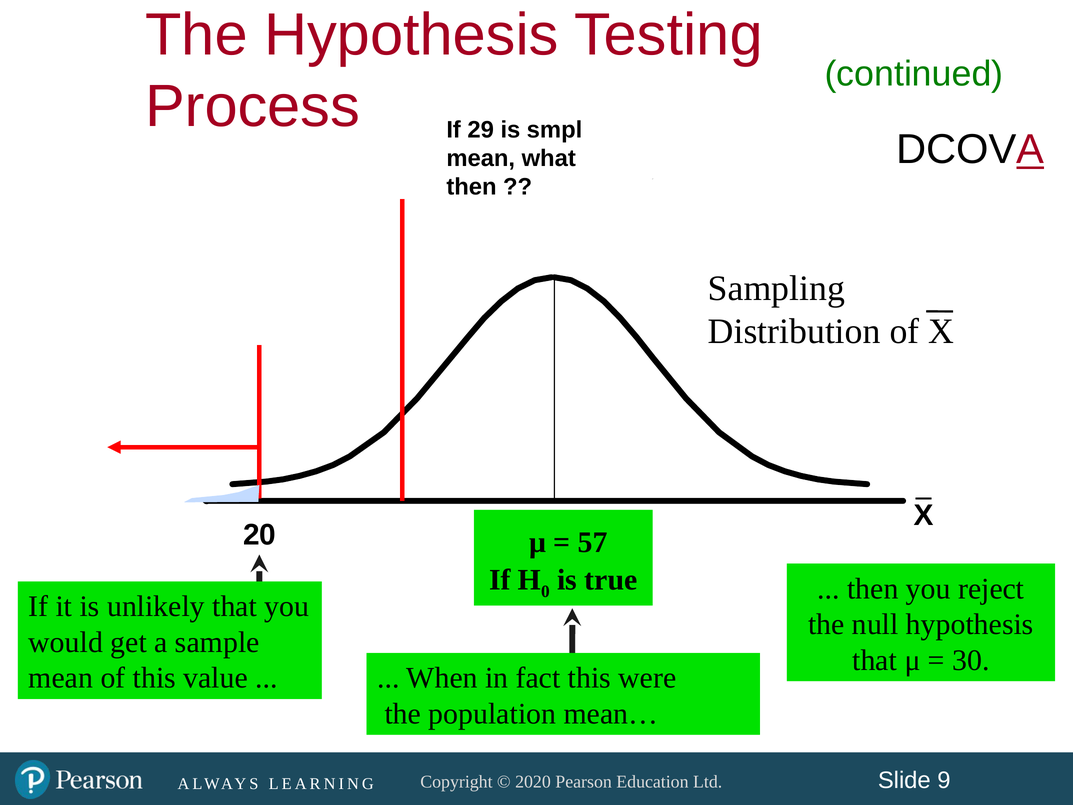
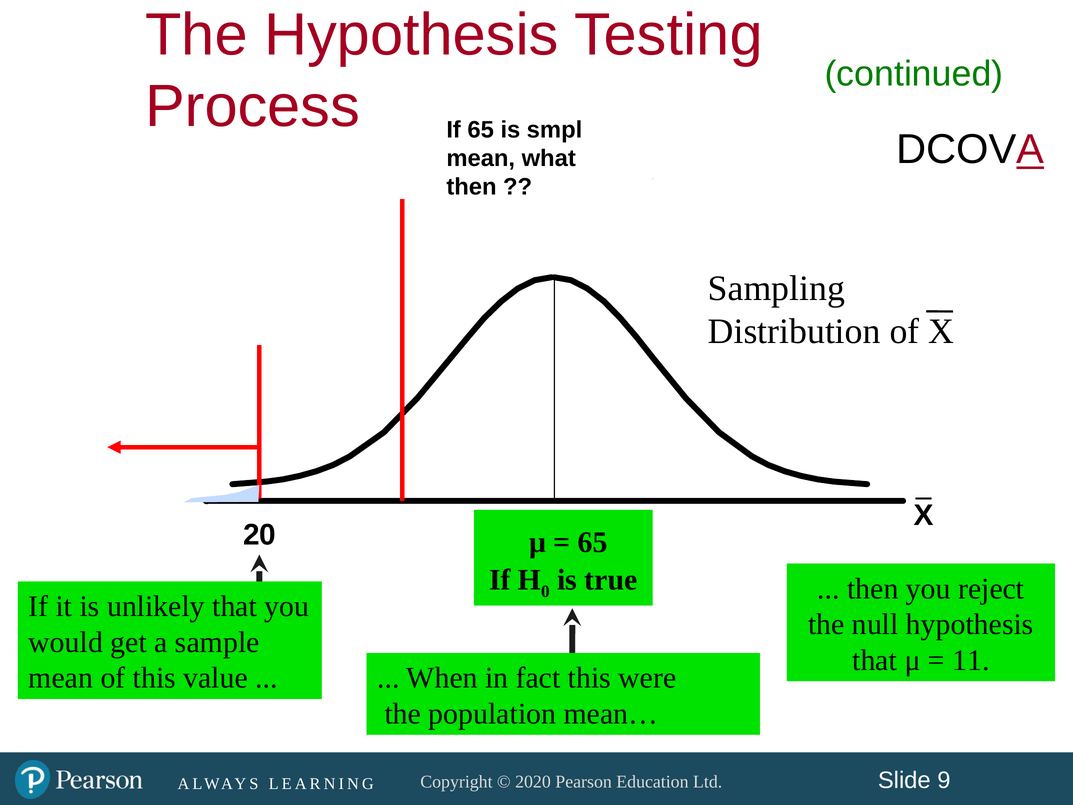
If 29: 29 -> 65 (481, 130)
57: 57 -> 65 (593, 542)
30: 30 -> 11 (971, 660)
